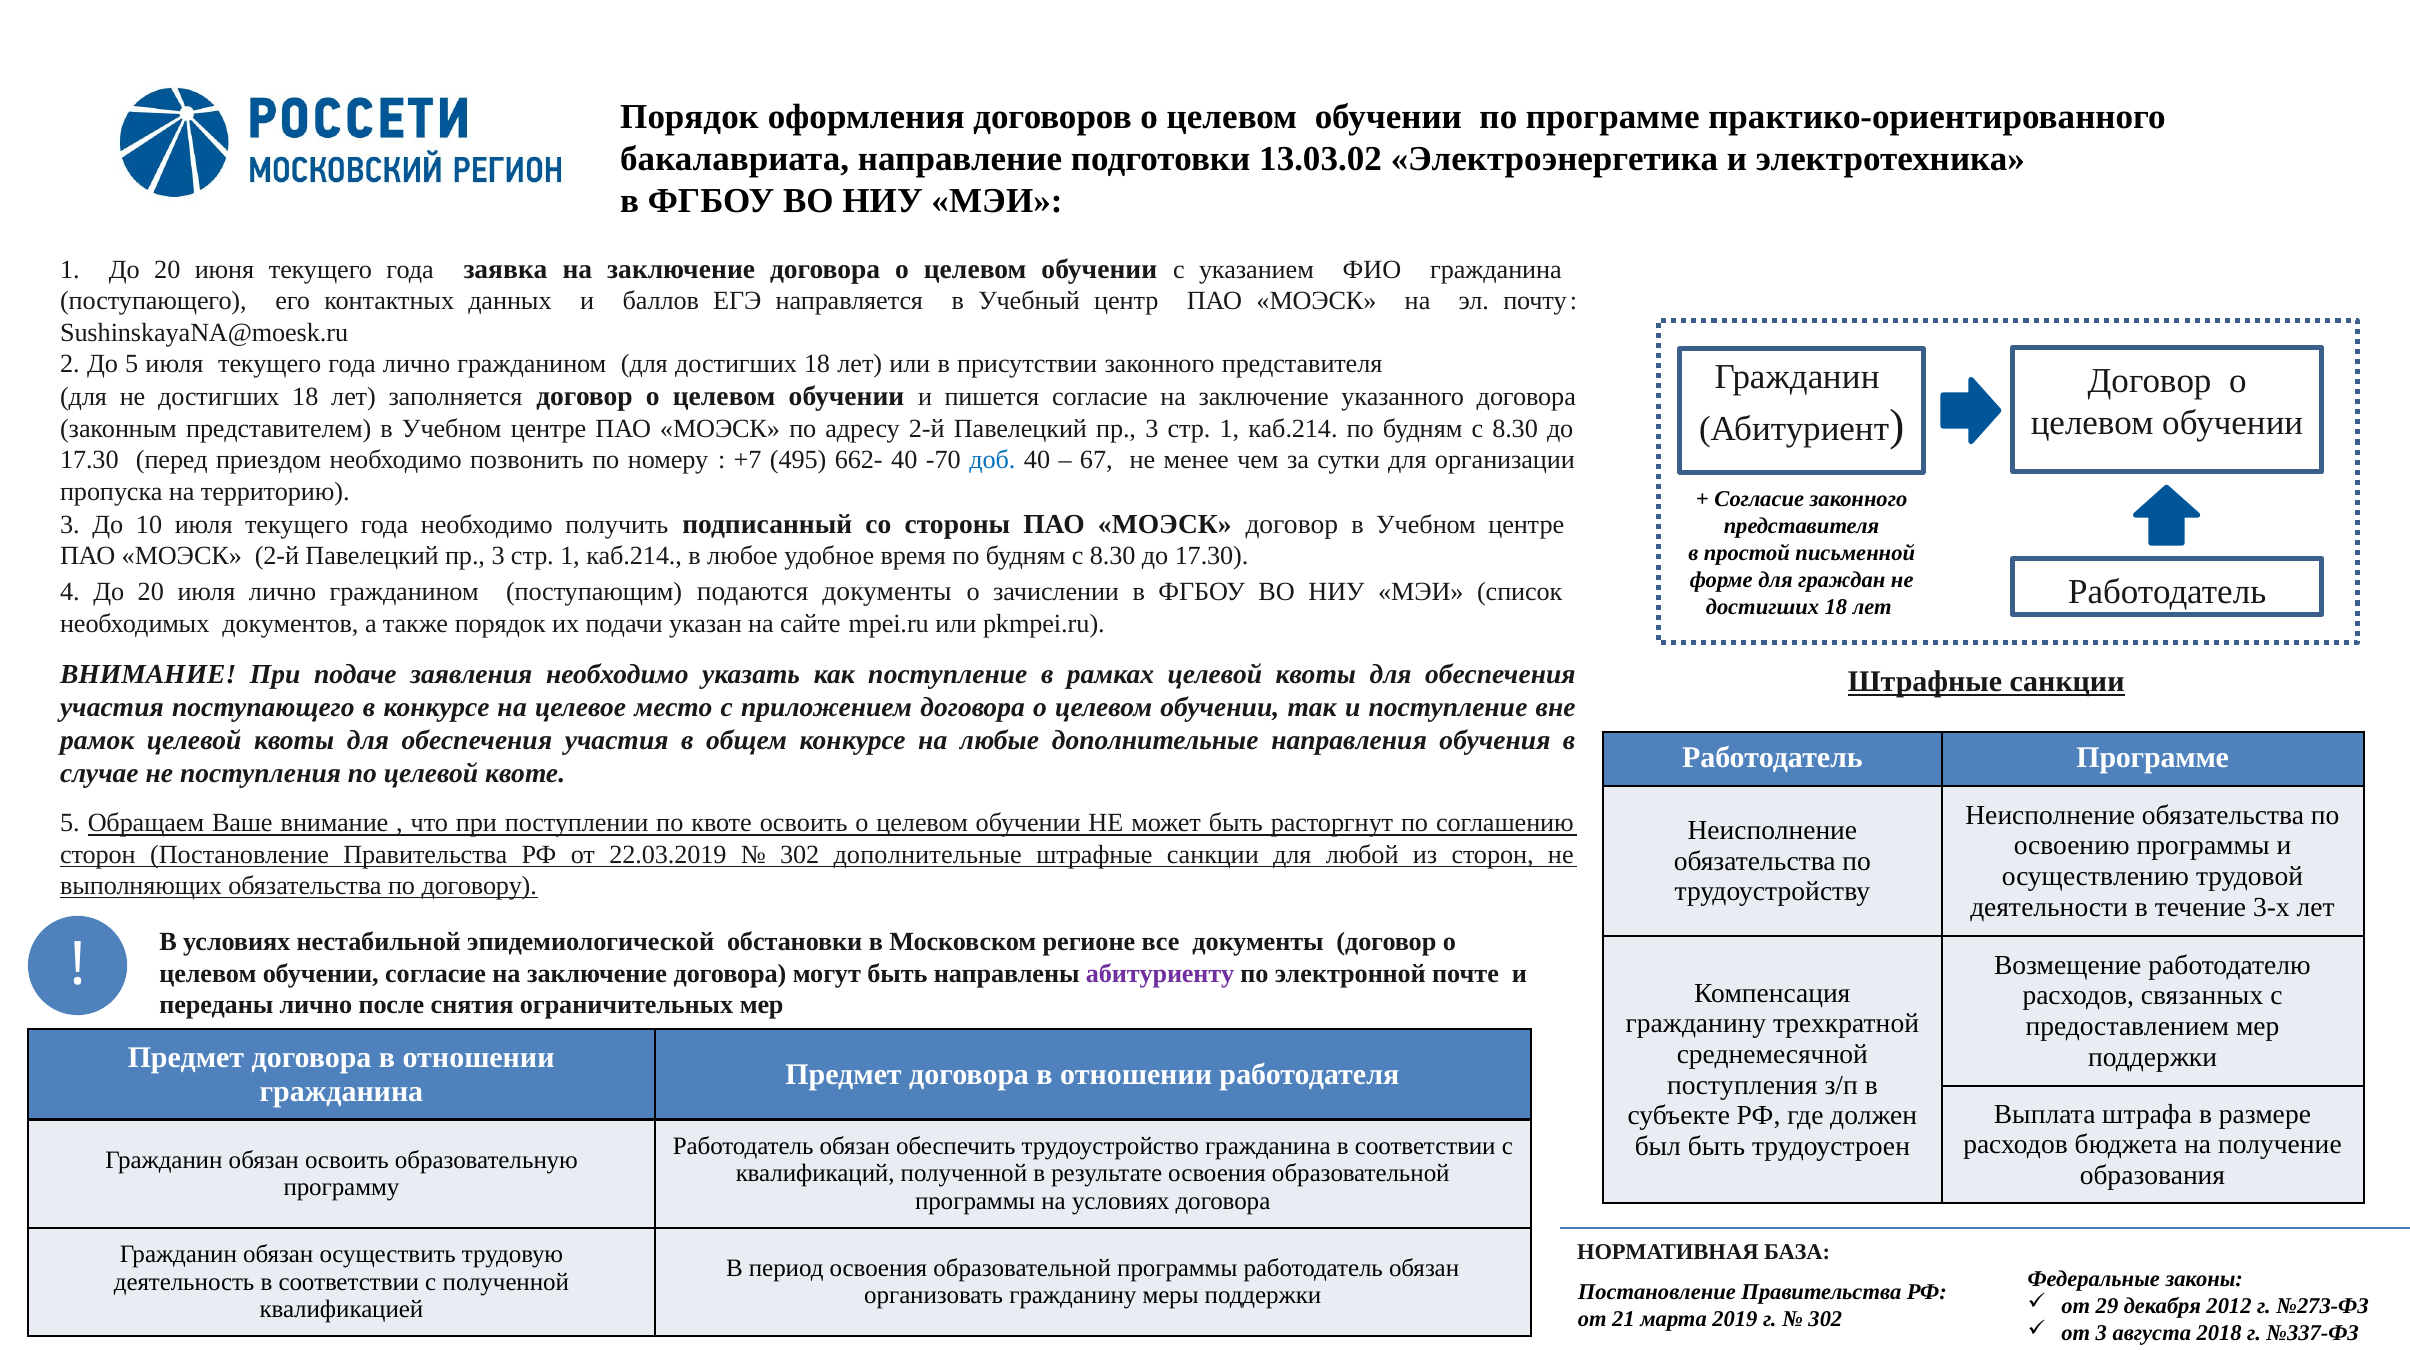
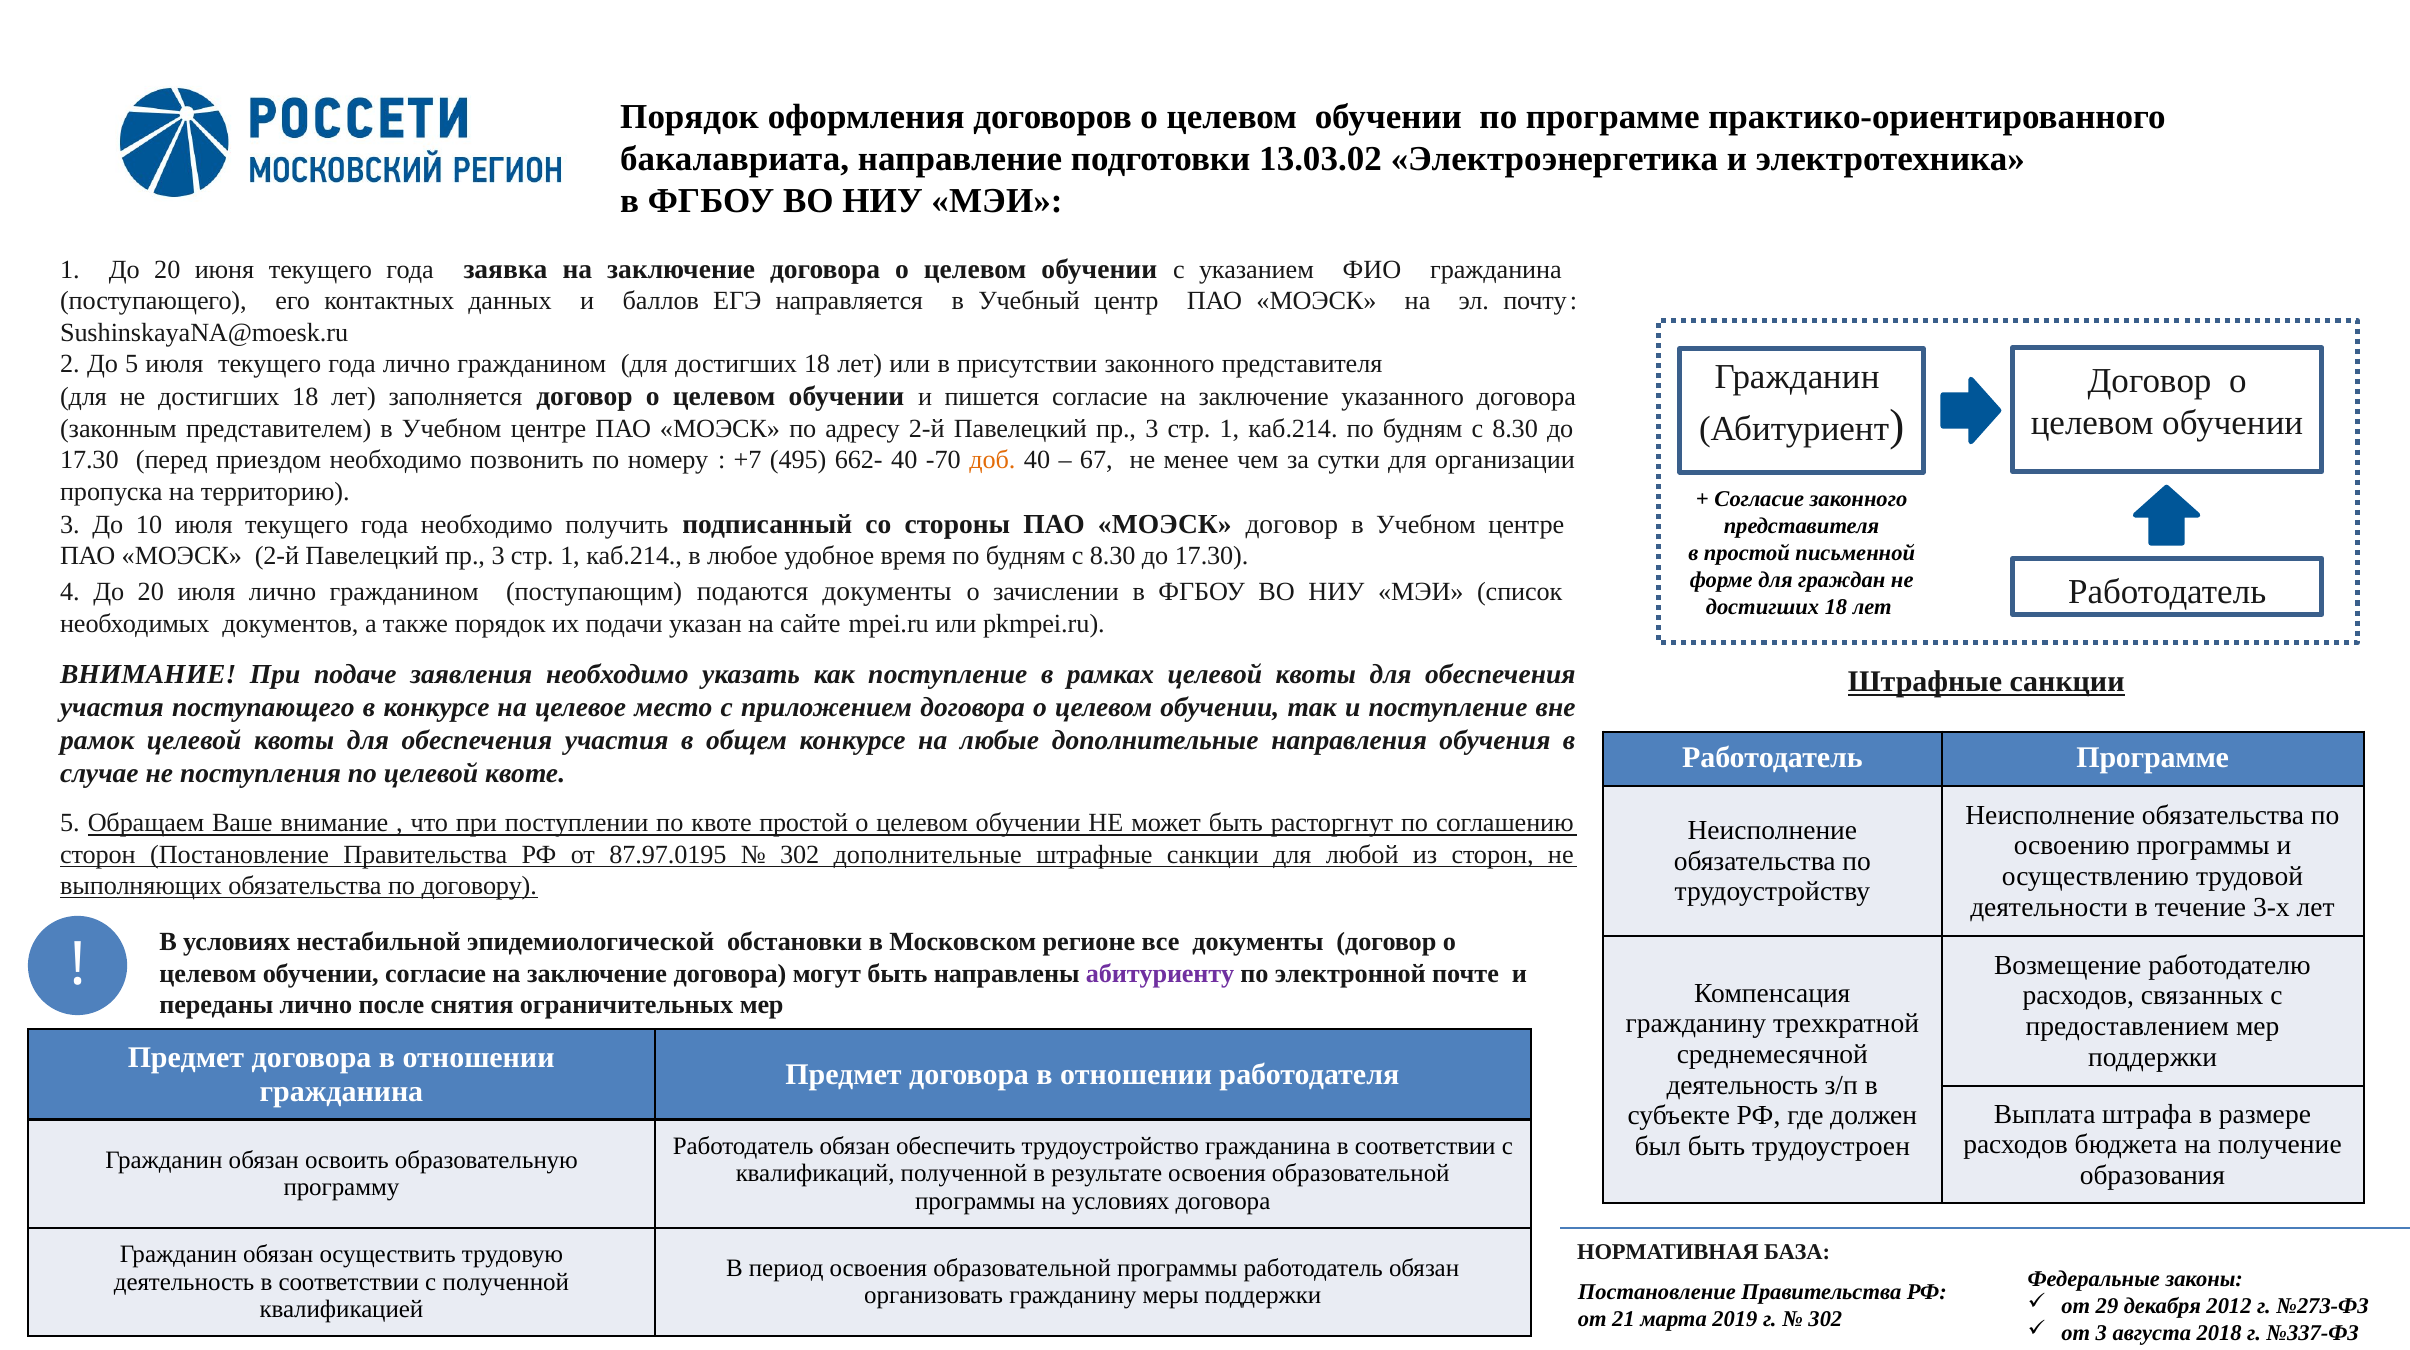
доб colour: blue -> orange (992, 460)
квоте освоить: освоить -> простой (804, 823)
22.03.2019: 22.03.2019 -> 87.97.0195 (668, 855)
поступления: поступления -> деятельность (1742, 1085)
